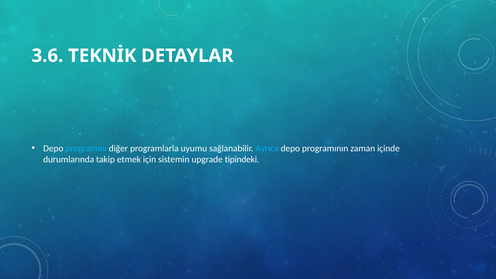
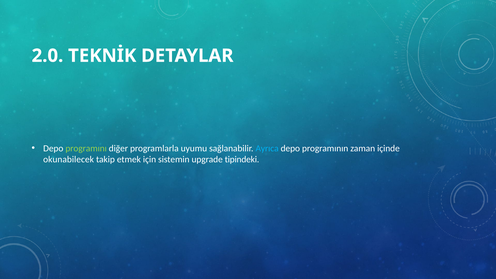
3.6: 3.6 -> 2.0 (47, 56)
programını colour: light blue -> light green (86, 148)
durumlarında: durumlarında -> okunabilecek (69, 159)
